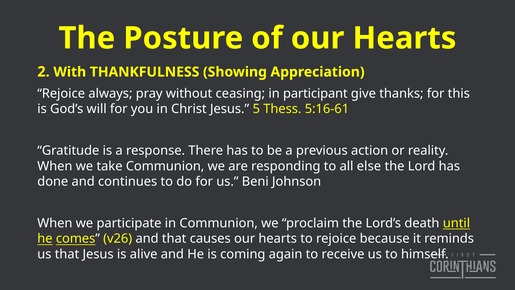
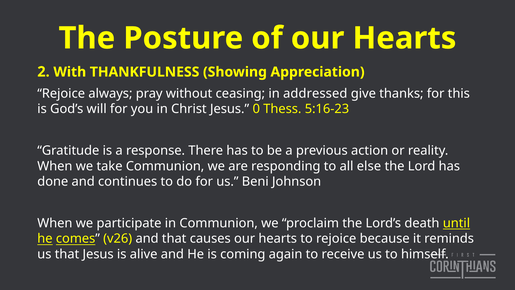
participant: participant -> addressed (315, 93)
5: 5 -> 0 (256, 109)
5:16-61: 5:16-61 -> 5:16-23 (327, 109)
